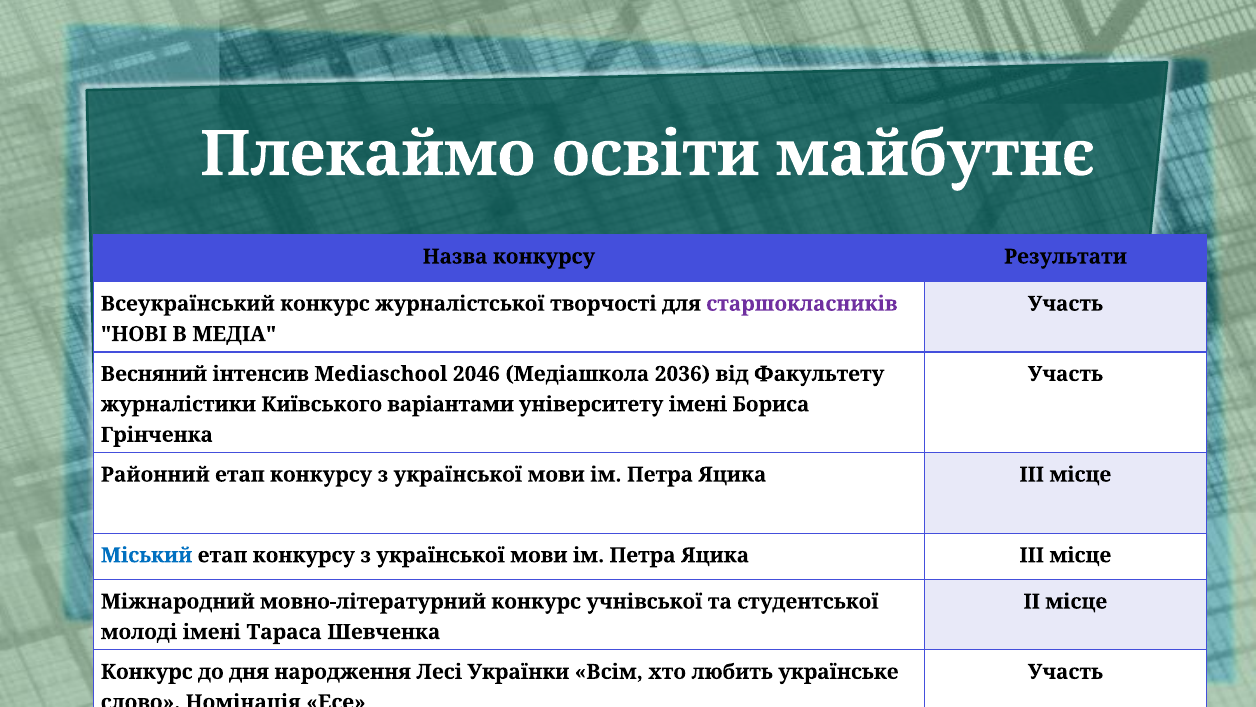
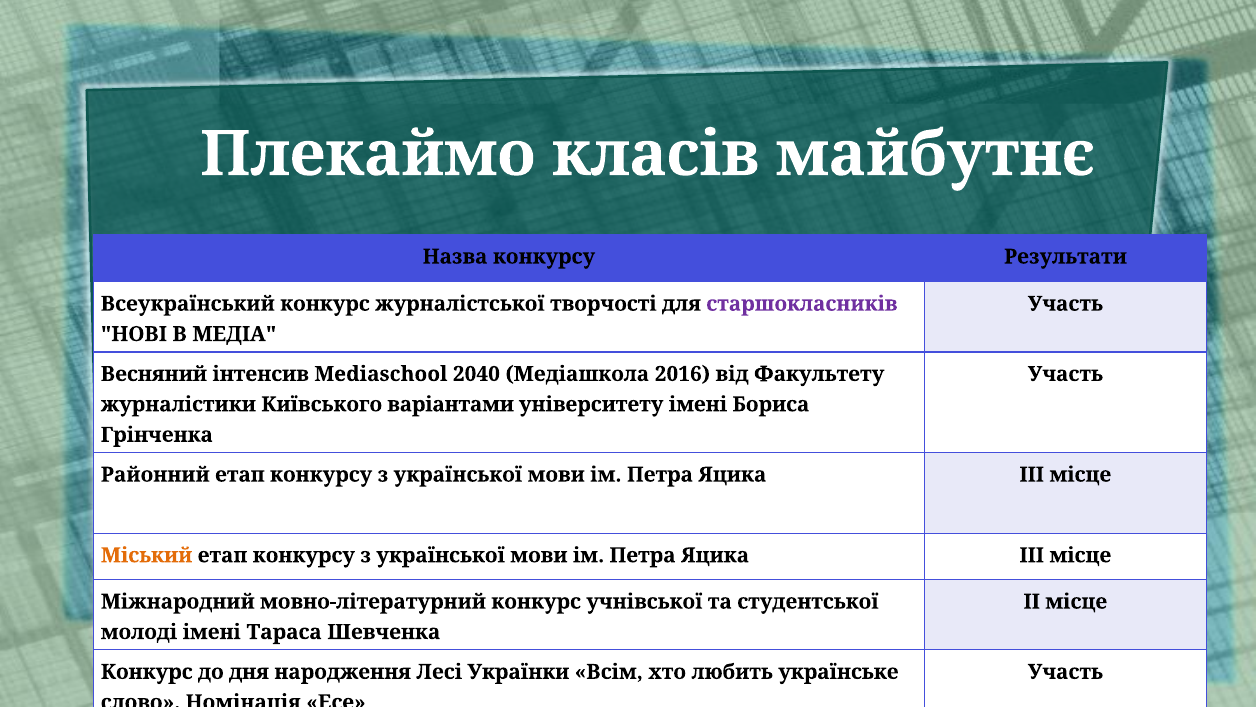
освіти: освіти -> класів (656, 154)
2046: 2046 -> 2040 (476, 374)
2036: 2036 -> 2016 (682, 374)
Міський colour: blue -> orange (147, 555)
